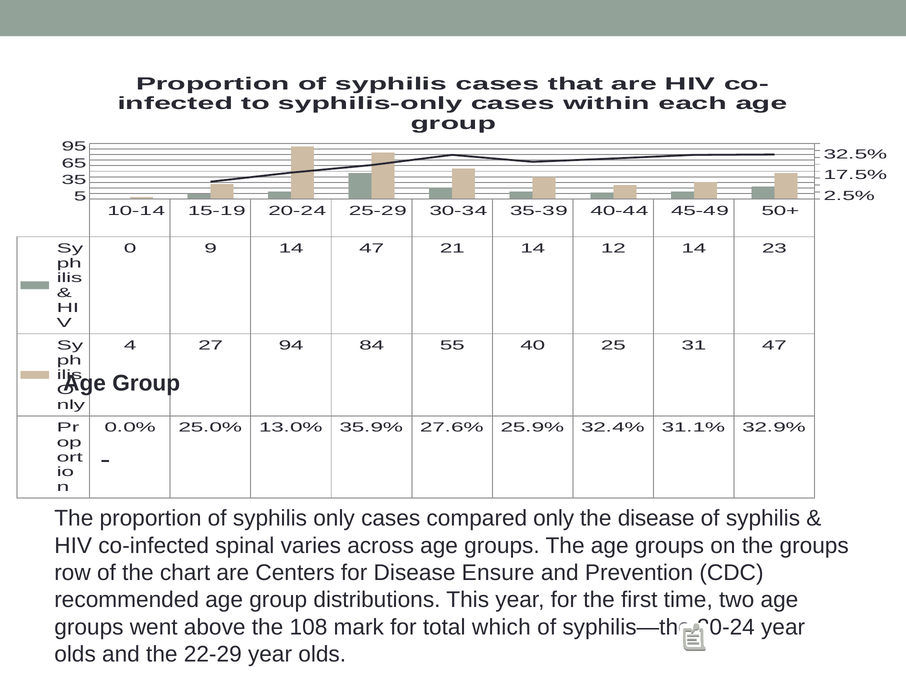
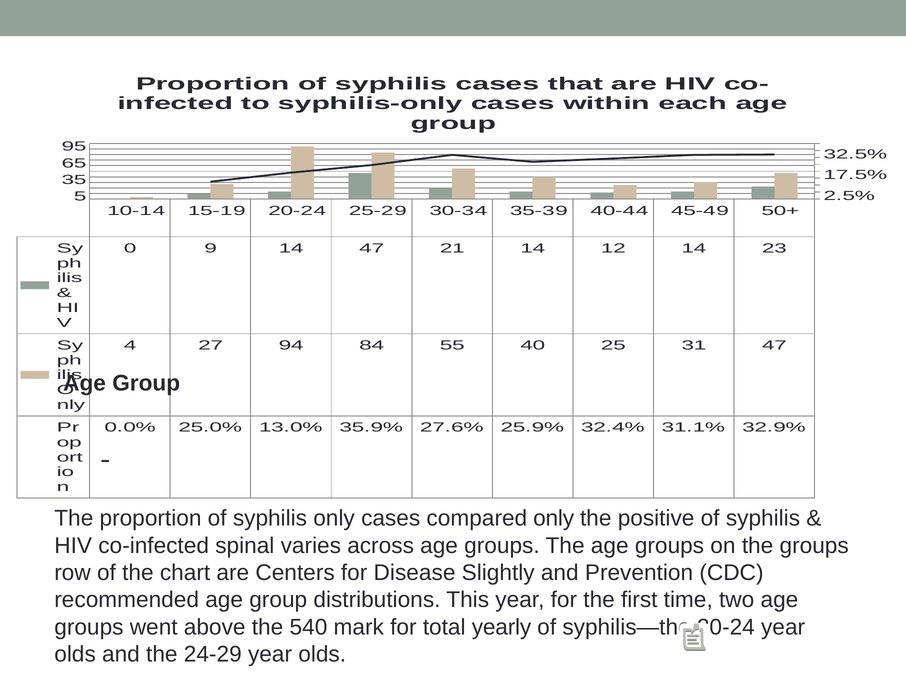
the disease: disease -> positive (656, 518)
Ensure: Ensure -> Slightly (498, 572)
108: 108 -> 540 (308, 627)
which: which -> yearly (502, 627)
22-29: 22-29 -> 24-29 (213, 654)
